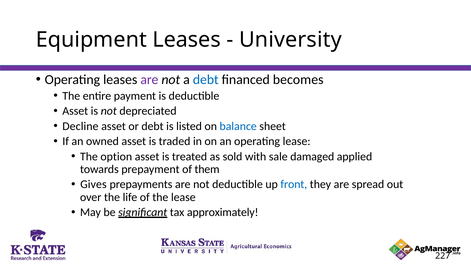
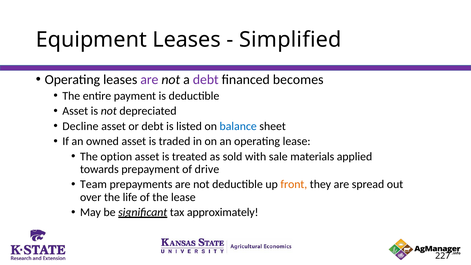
University: University -> Simplified (290, 40)
debt colour: blue -> purple (206, 80)
damaged: damaged -> materials (312, 157)
them: them -> drive (207, 169)
Gives: Gives -> Team (93, 184)
front colour: blue -> orange (294, 184)
